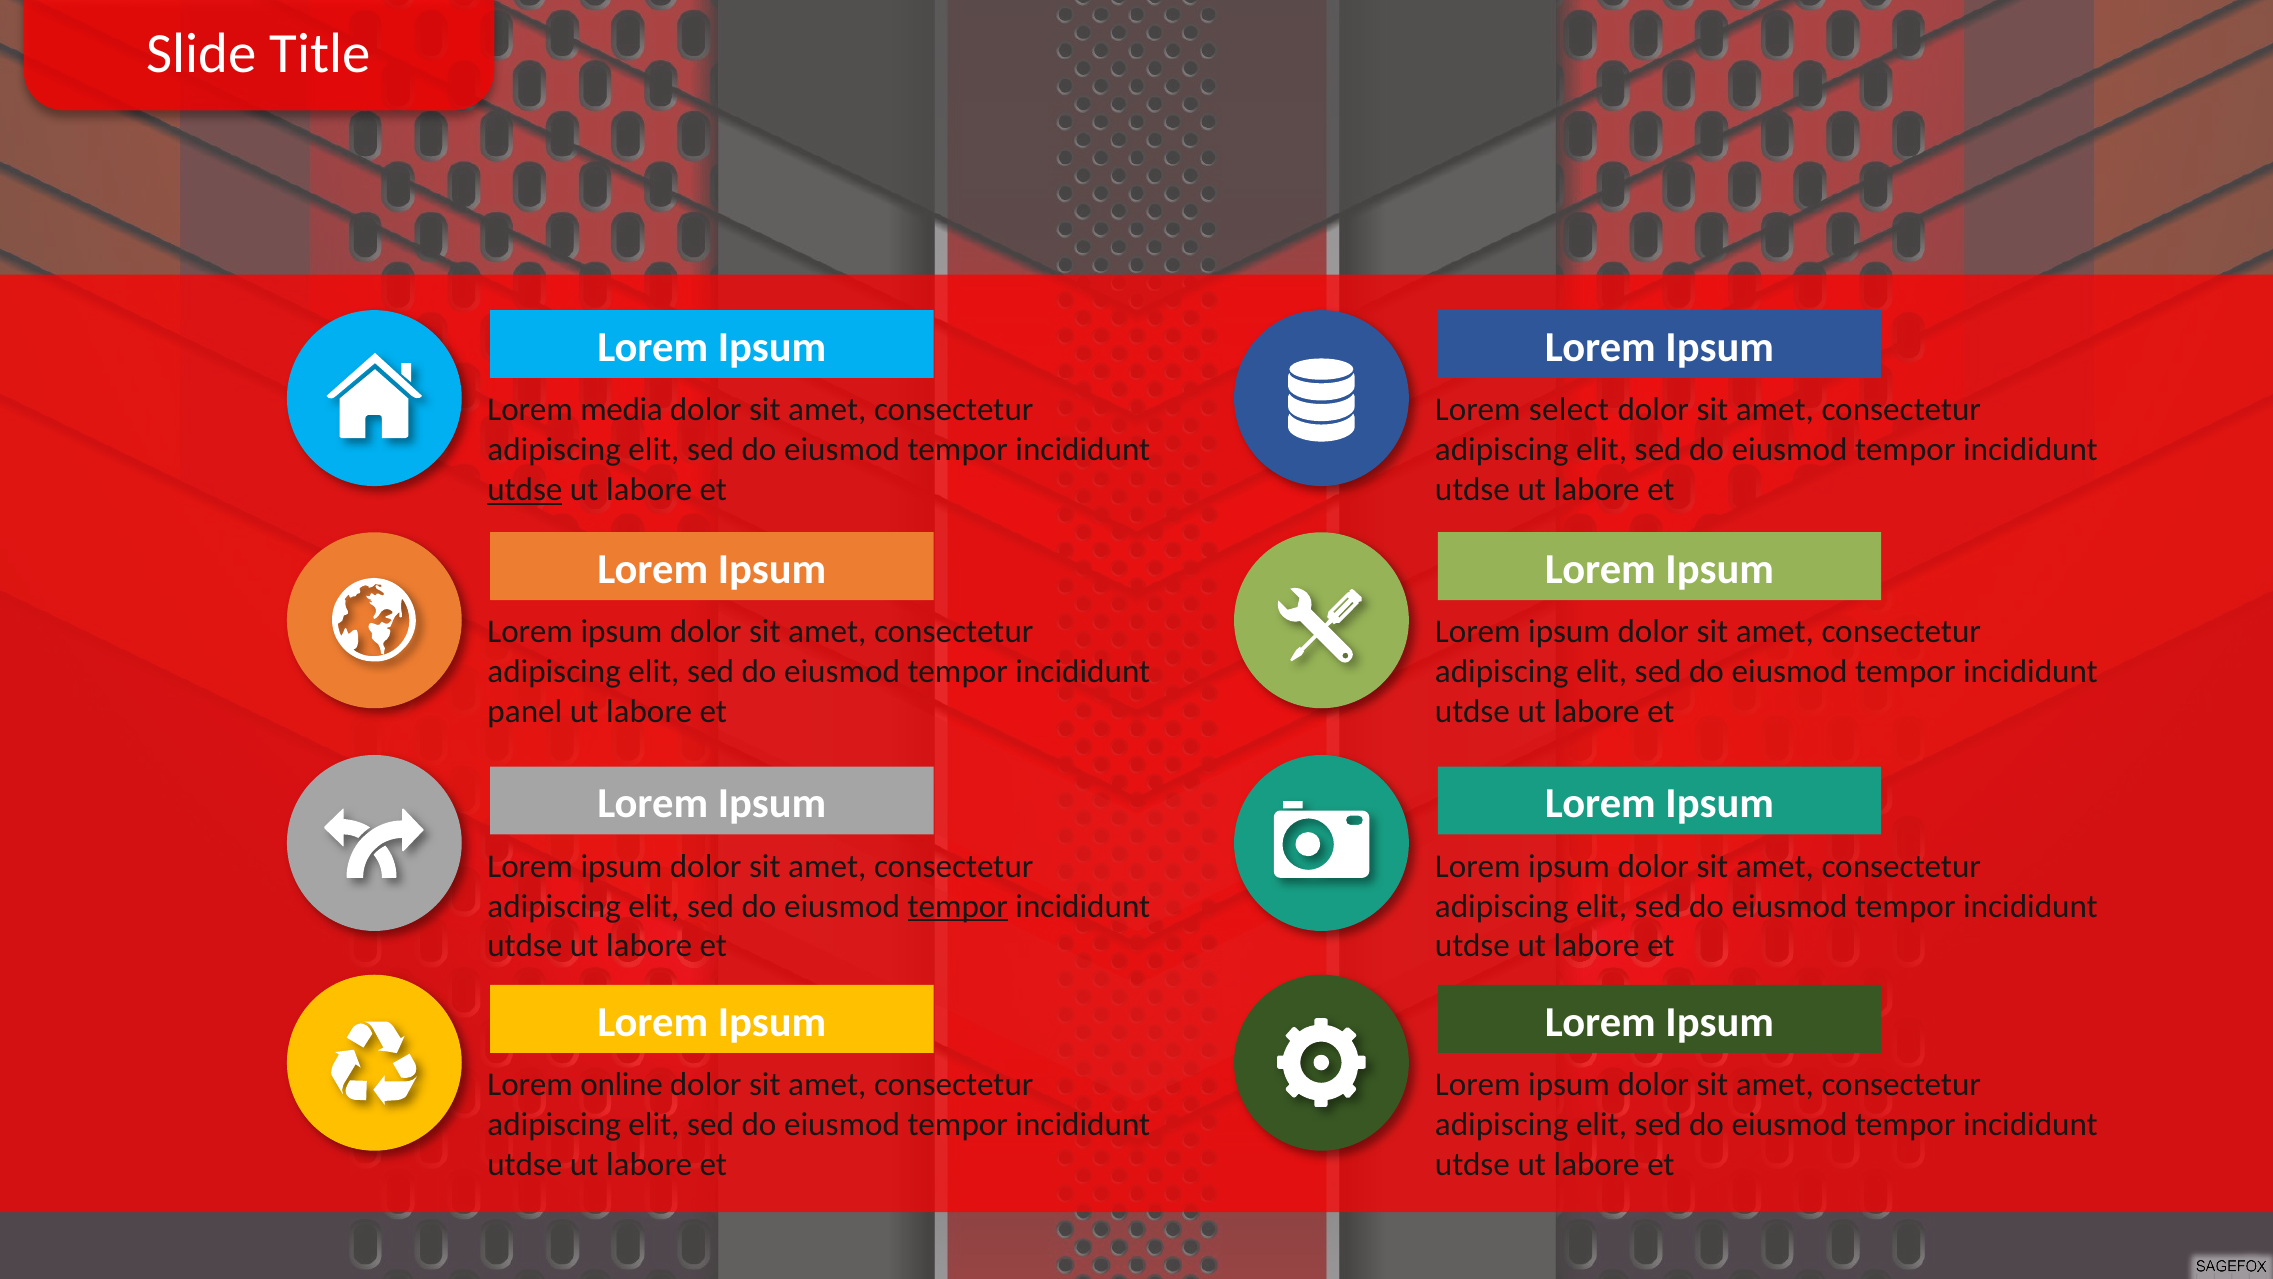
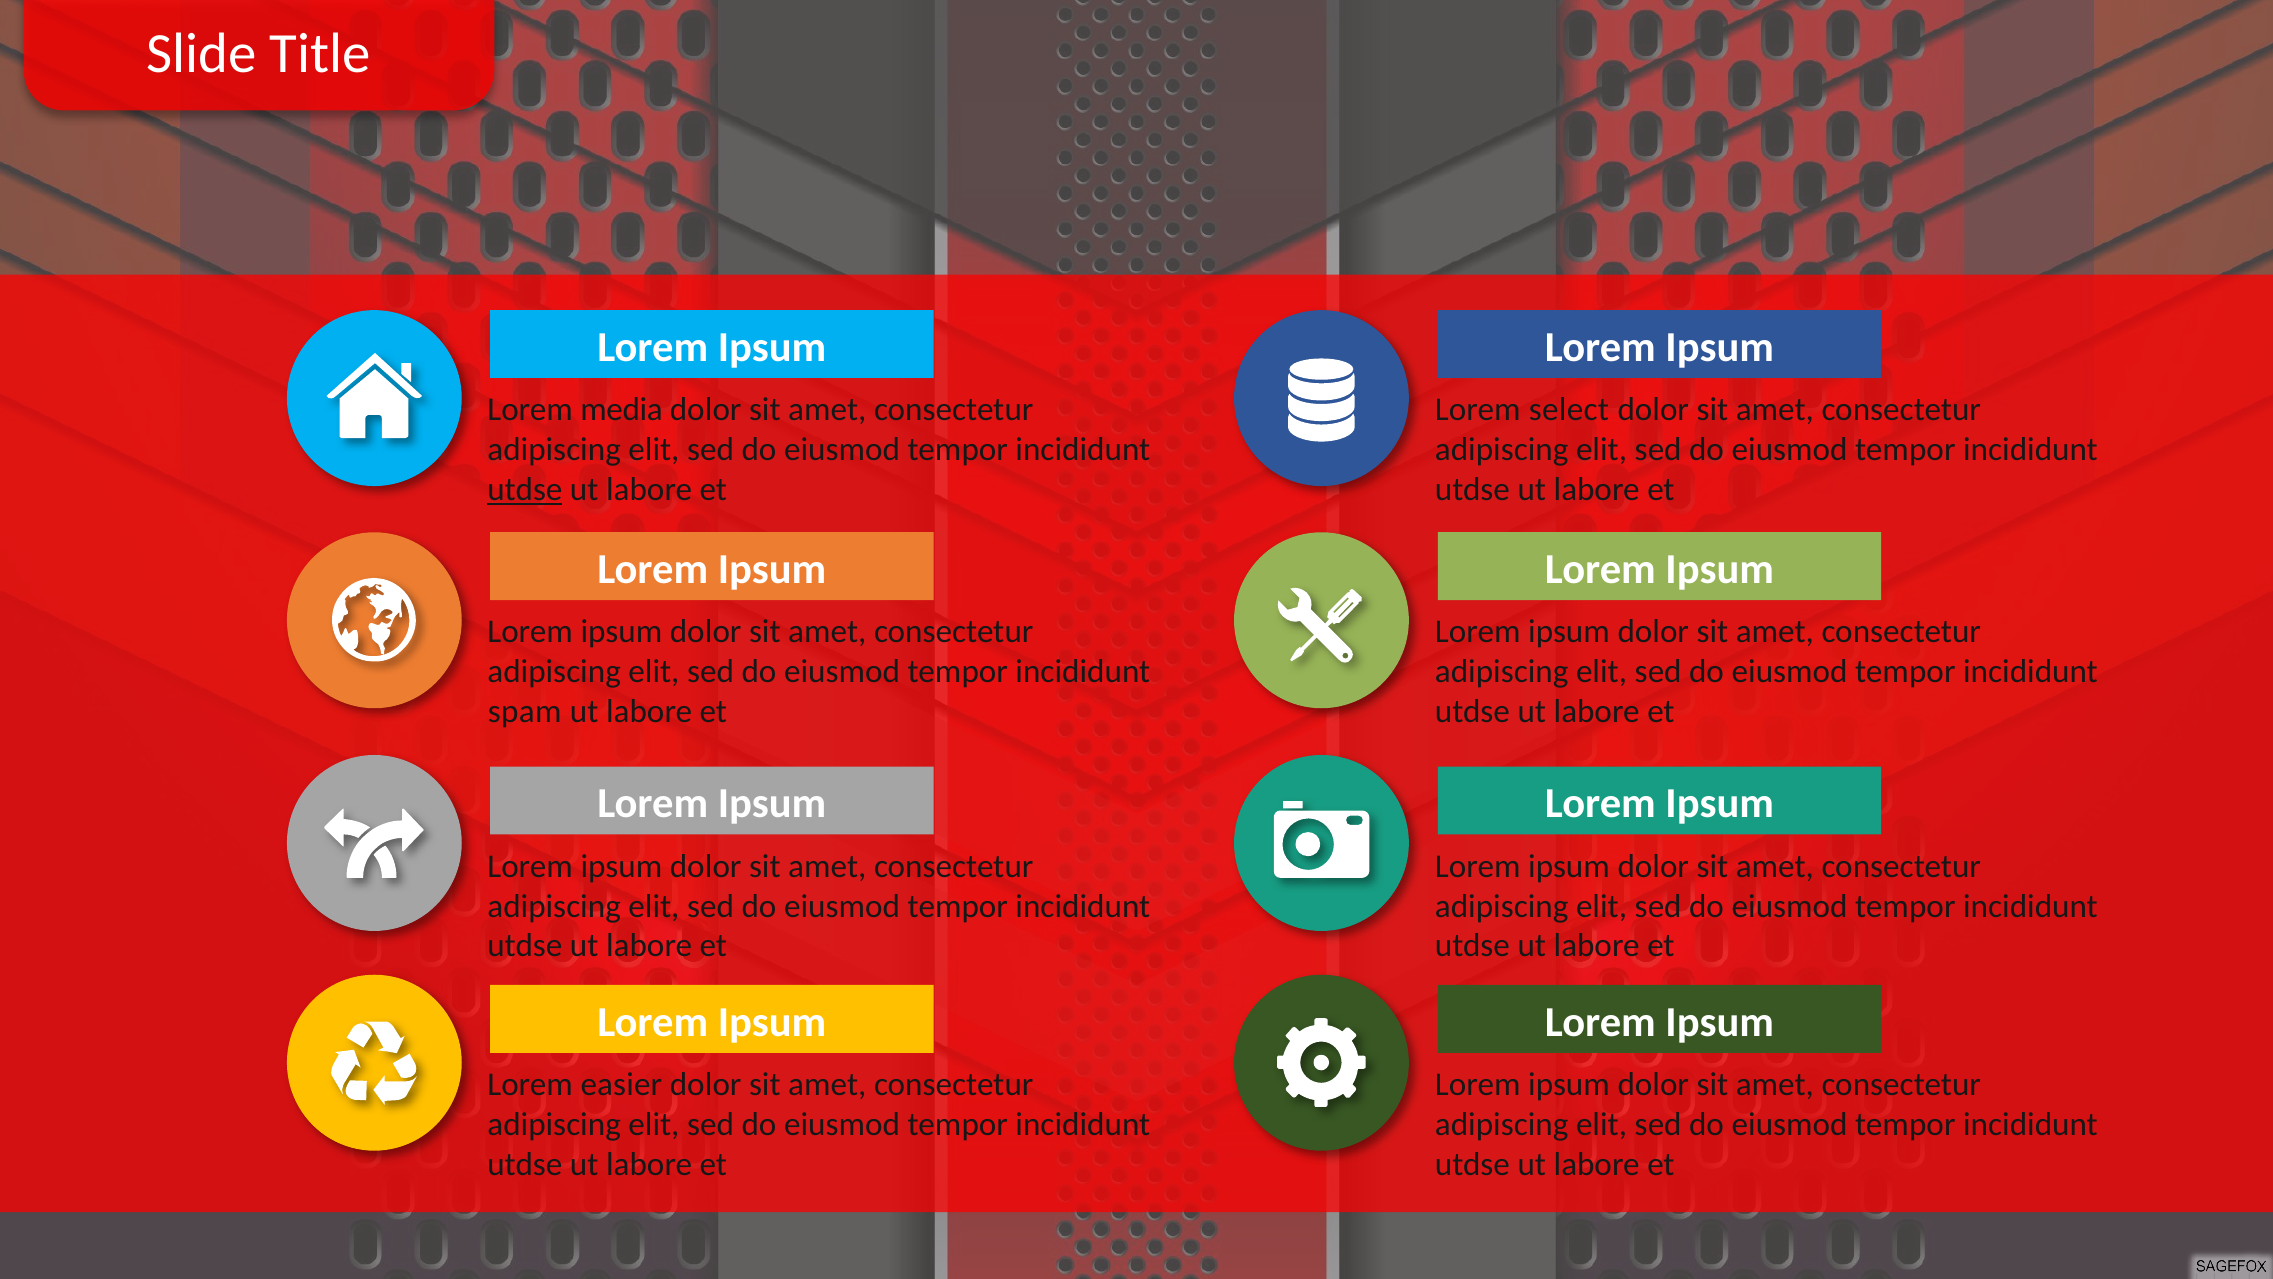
panel: panel -> spam (525, 711)
tempor underline: present -> none (958, 906)
online: online -> easier (621, 1084)
